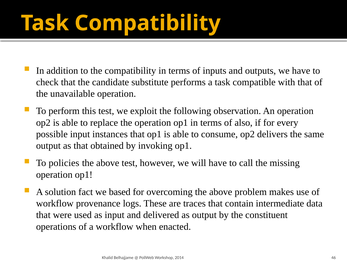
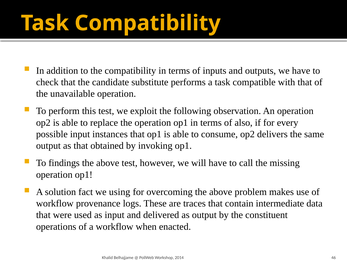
policies: policies -> findings (64, 163)
based: based -> using (120, 192)
